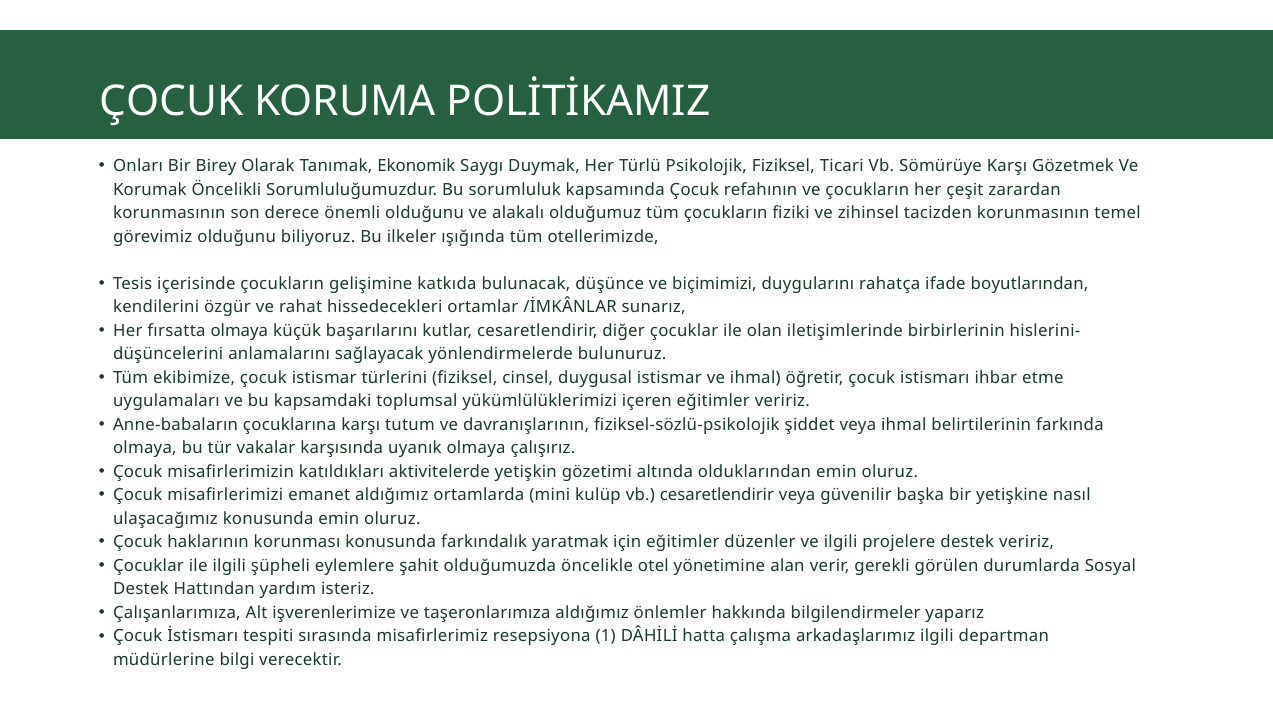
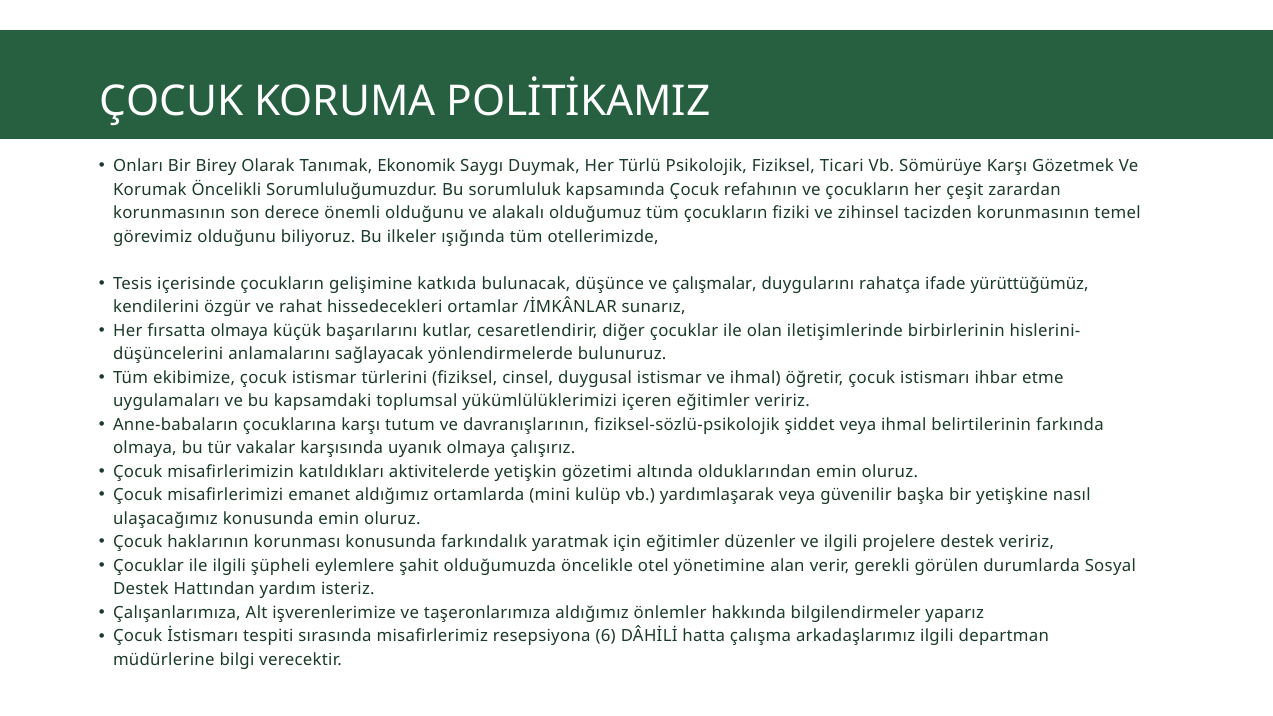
biçimimizi: biçimimizi -> çalışmalar (714, 284)
boyutlarından: boyutlarından -> yürüttüğümüz (1030, 284)
vb cesaretlendirir: cesaretlendirir -> yardımlaşarak (717, 495)
1: 1 -> 6 (606, 636)
